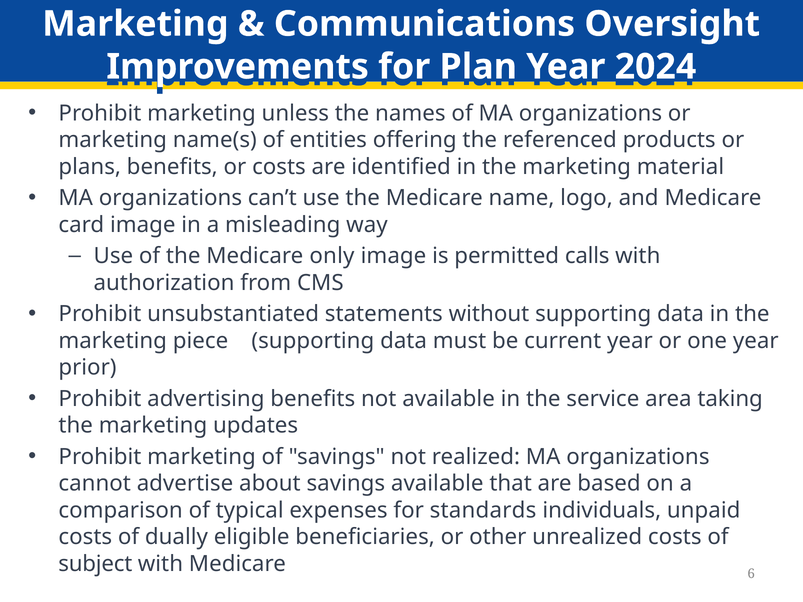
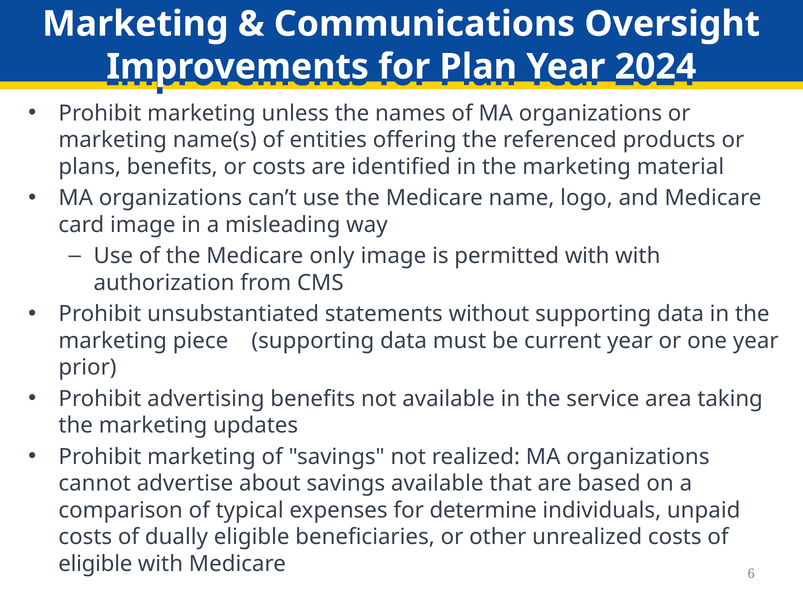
permitted calls: calls -> with (587, 256)
standards: standards -> determine (483, 510)
subject: subject -> eligible (95, 564)
